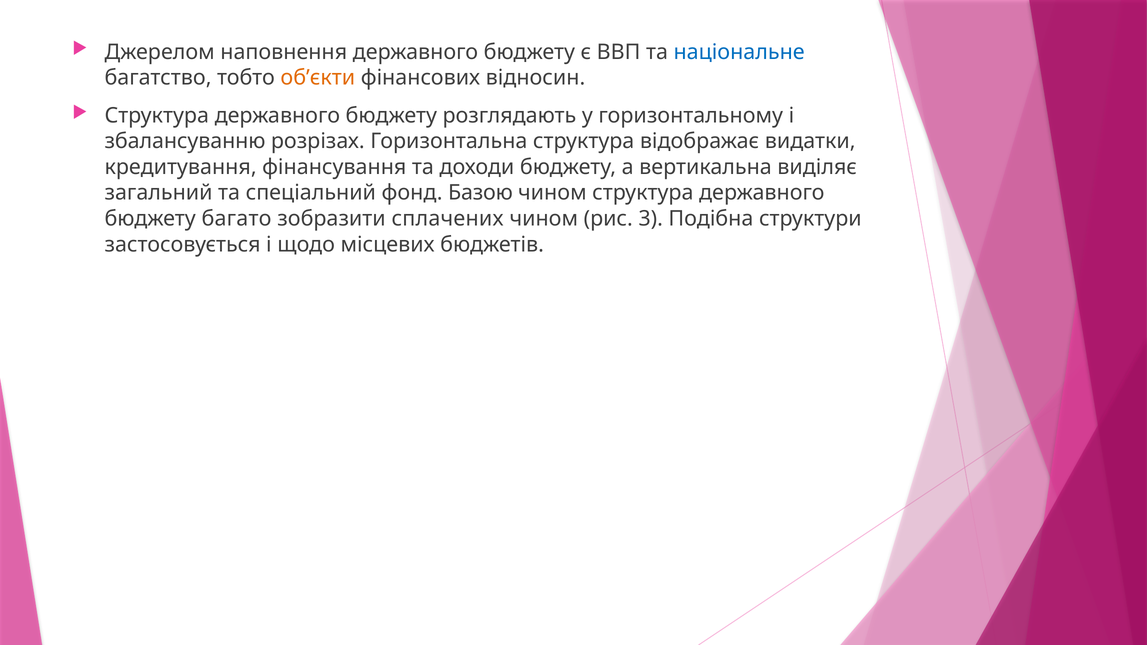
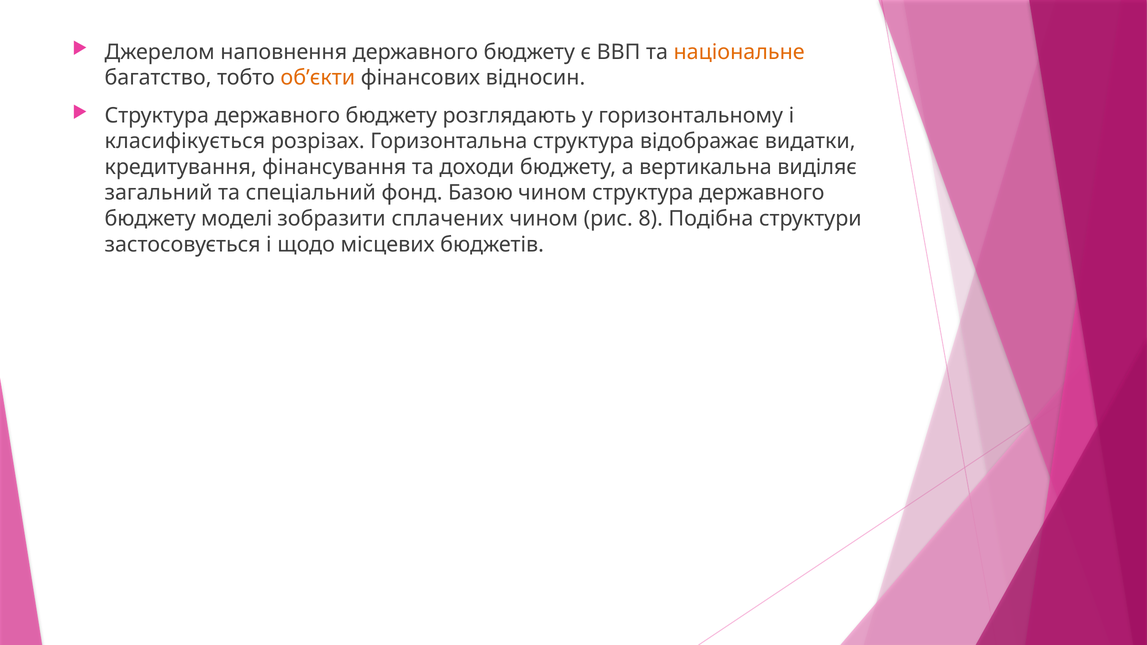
національне colour: blue -> orange (739, 52)
збалансуванню: збалансуванню -> класифікується (185, 141)
багато: багато -> моделі (237, 219)
3: 3 -> 8 (651, 219)
